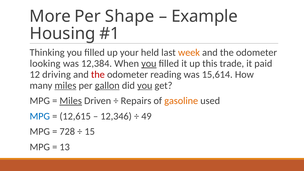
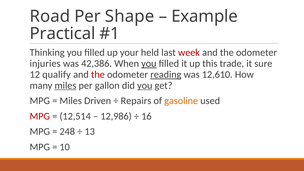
More: More -> Road (50, 16)
Housing: Housing -> Practical (63, 34)
week colour: orange -> red (189, 53)
looking: looking -> injuries (45, 64)
12,384: 12,384 -> 42,386 (97, 64)
paid: paid -> sure (263, 64)
driving: driving -> qualify (57, 74)
reading underline: none -> present (166, 74)
15,614: 15,614 -> 12,610 (217, 74)
gallon underline: present -> none (107, 85)
Miles underline: present -> none (71, 101)
MPG colour: blue -> red (40, 116)
12,615: 12,615 -> 12,514 (75, 116)
12,346: 12,346 -> 12,986 (116, 116)
49: 49 -> 16 (146, 116)
728: 728 -> 248 (67, 132)
15: 15 -> 13 (90, 132)
13: 13 -> 10 (65, 147)
